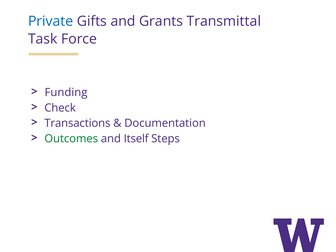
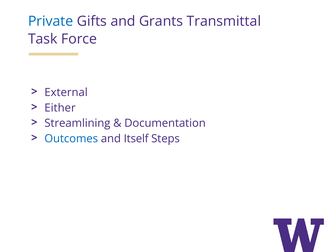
Funding: Funding -> External (66, 92)
Check: Check -> Either (60, 108)
Transactions: Transactions -> Streamlining (77, 123)
Outcomes colour: green -> blue (71, 139)
